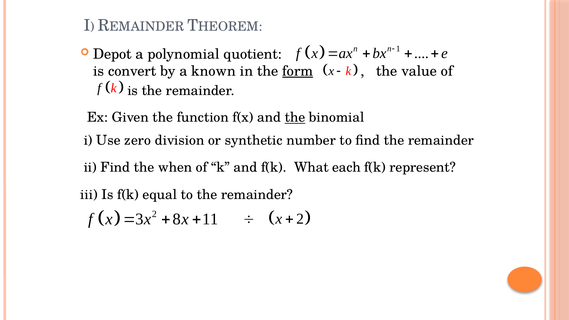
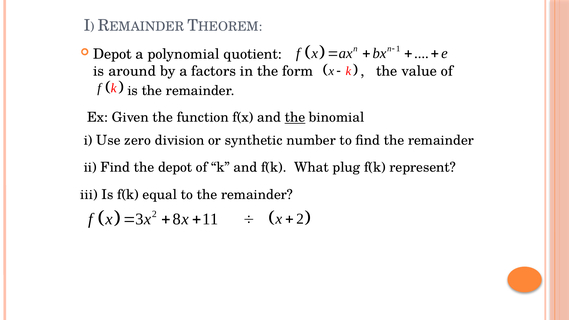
convert: convert -> around (132, 71)
known: known -> factors (214, 71)
form underline: present -> none (298, 71)
the when: when -> depot (175, 167)
each: each -> plug (346, 167)
